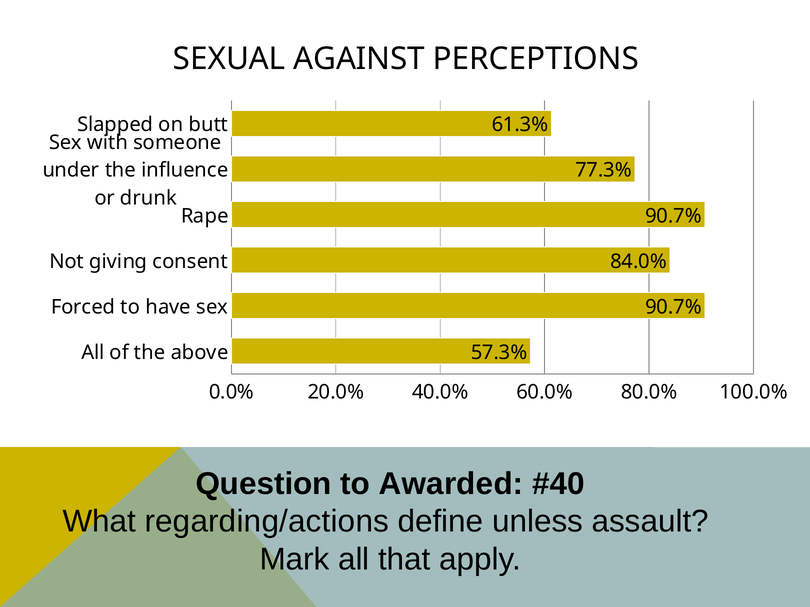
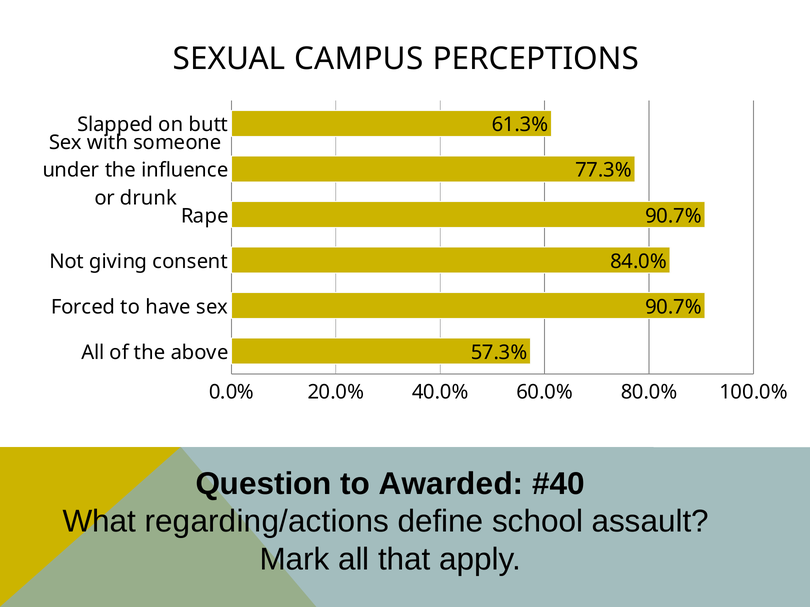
AGAINST: AGAINST -> CAMPUS (359, 59)
unless: unless -> school (538, 522)
